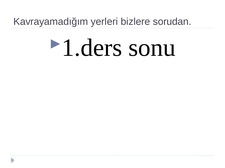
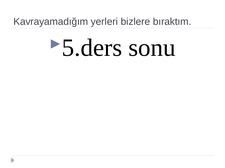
sorudan: sorudan -> bıraktım (172, 22)
1.ders: 1.ders -> 5.ders (92, 48)
